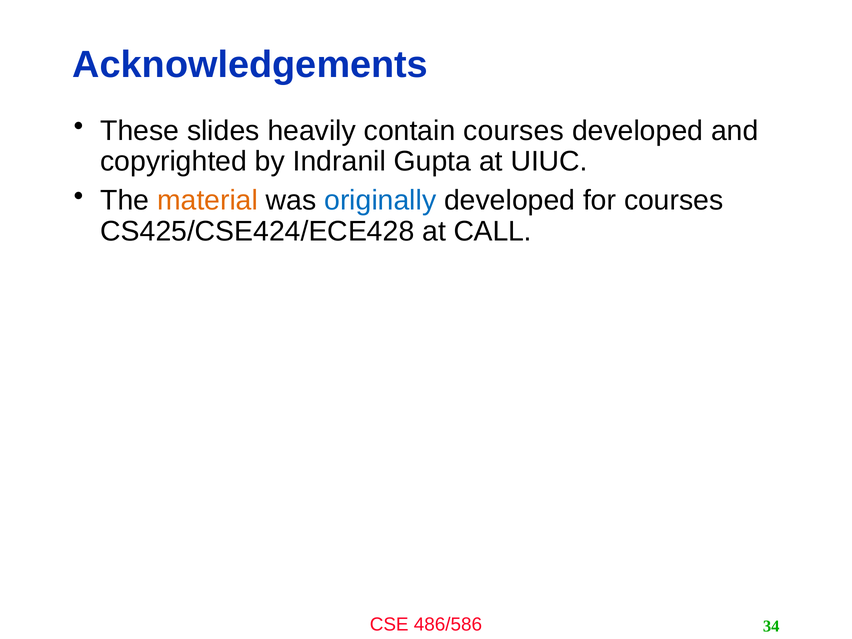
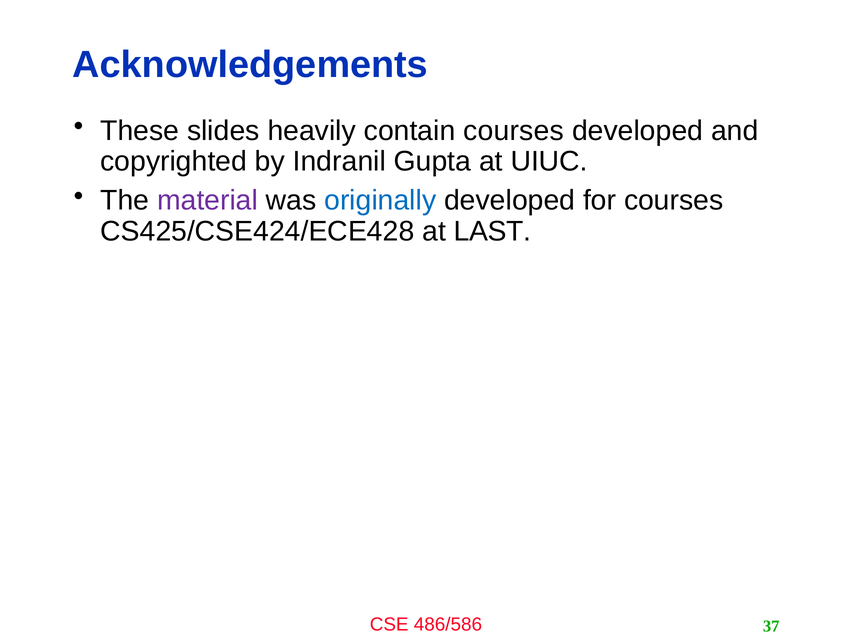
material colour: orange -> purple (208, 201)
CALL: CALL -> LAST (493, 231)
34: 34 -> 37 (771, 627)
